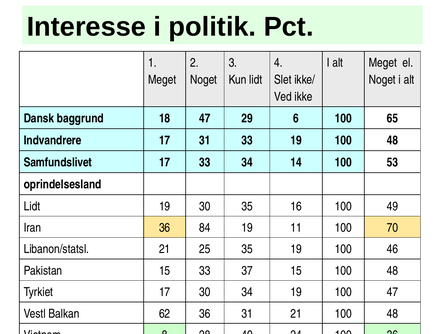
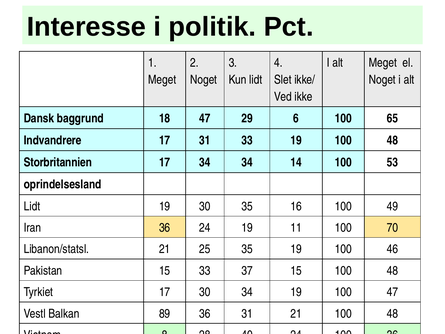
Samfundslivet: Samfundslivet -> Storbritannien (58, 162)
17 33: 33 -> 34 (205, 162)
36 84: 84 -> 24 (205, 228)
62: 62 -> 89 (165, 313)
